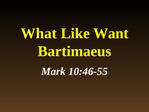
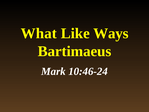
Want: Want -> Ways (111, 33)
10:46-55: 10:46-55 -> 10:46-24 (88, 71)
